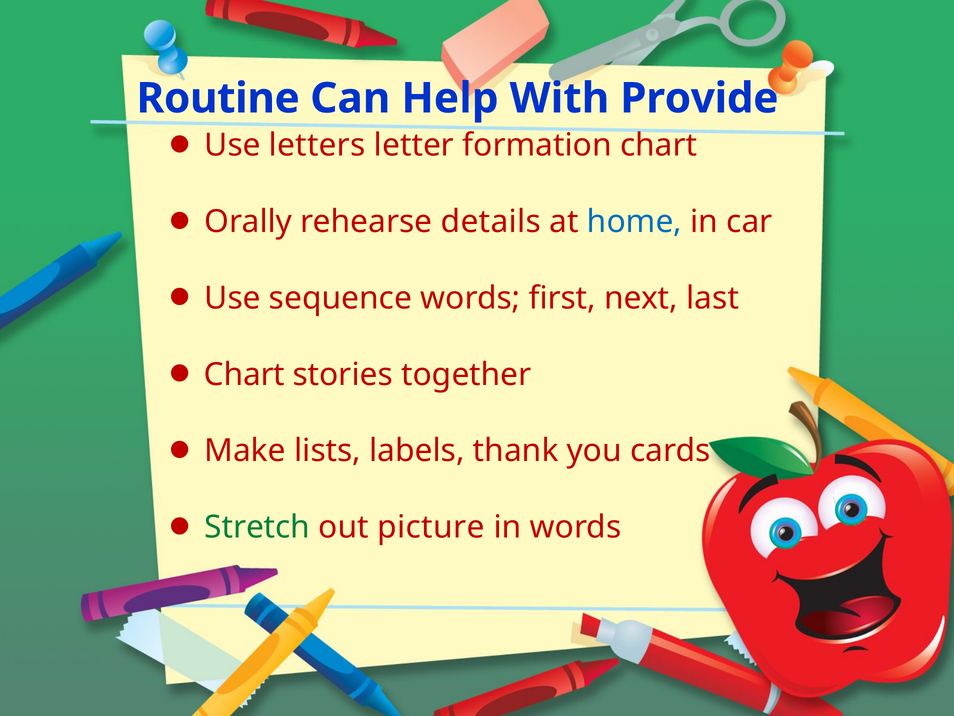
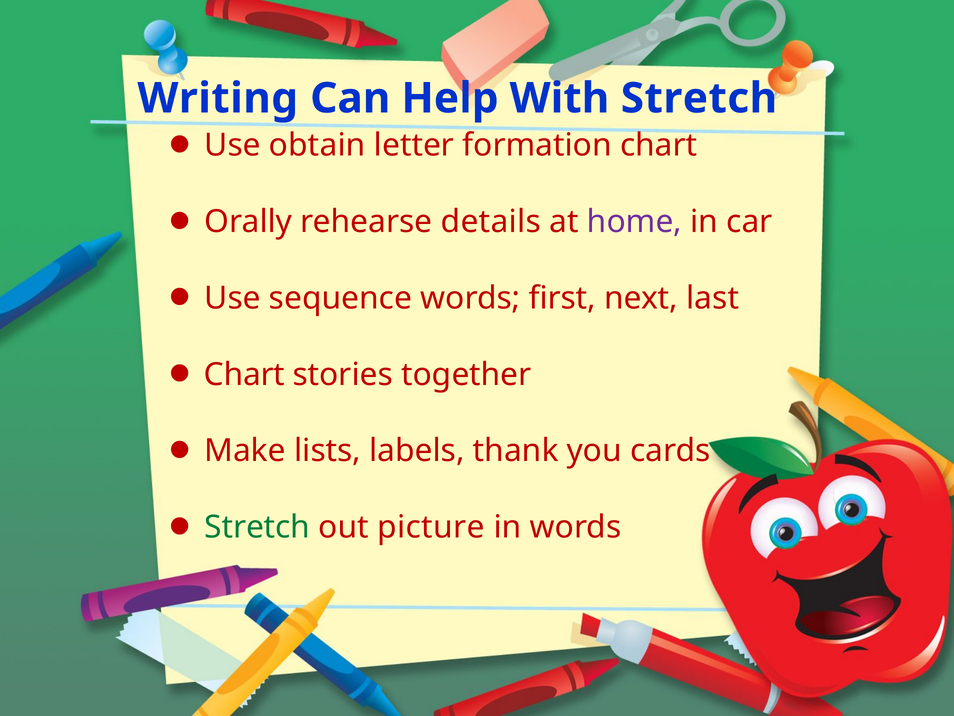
Routine: Routine -> Writing (218, 98)
With Provide: Provide -> Stretch (699, 98)
letters: letters -> obtain (317, 145)
home colour: blue -> purple (634, 222)
